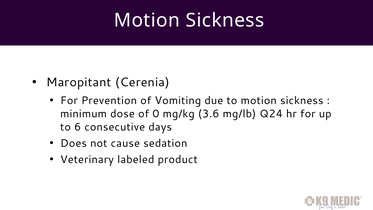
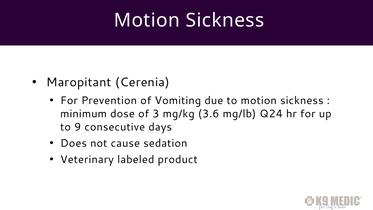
0: 0 -> 3 (156, 114)
6: 6 -> 9 (78, 127)
